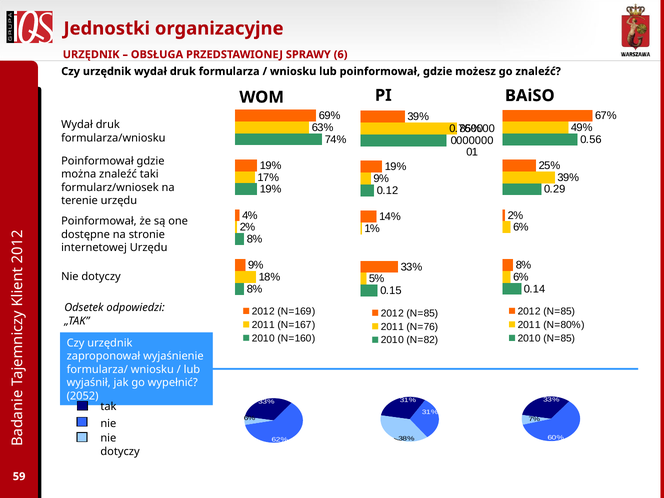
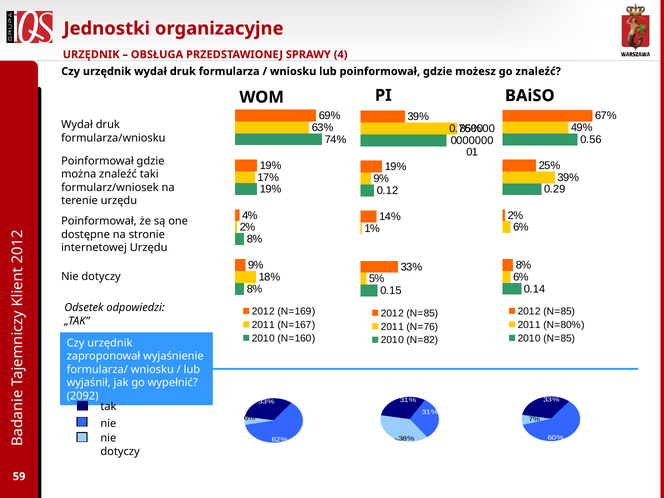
6: 6 -> 4 (341, 55)
2052: 2052 -> 2092 (83, 396)
